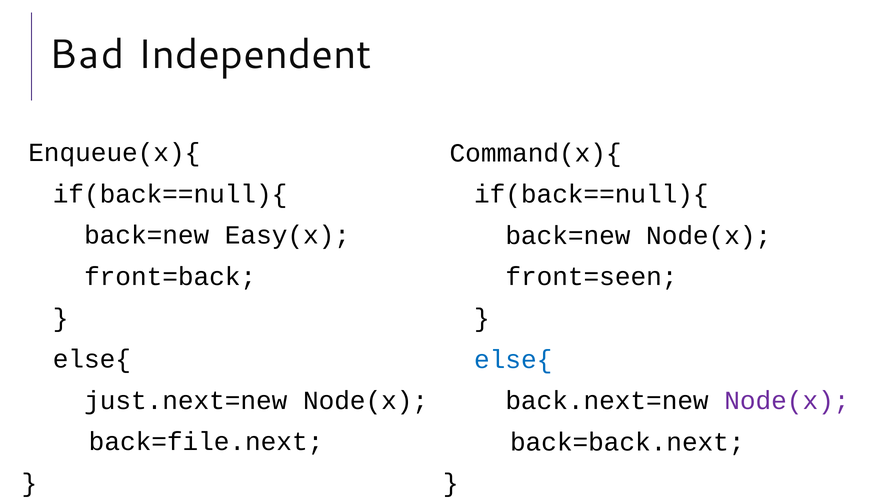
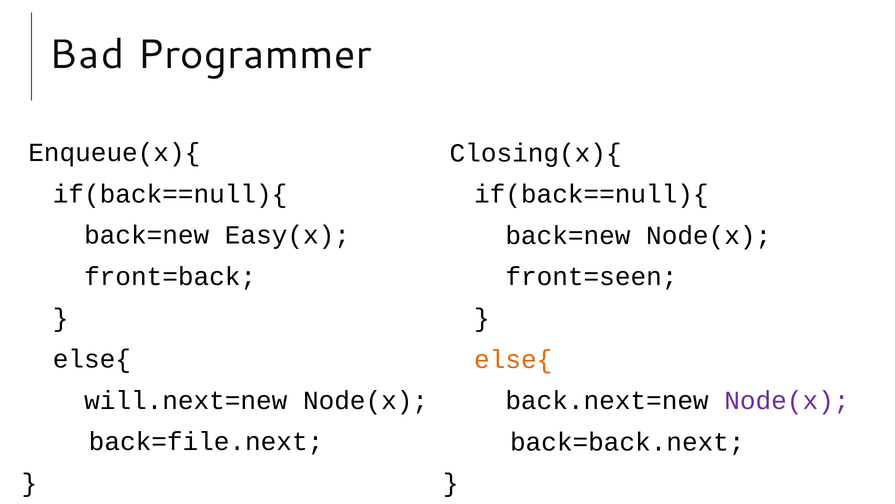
Independent: Independent -> Programmer (254, 55)
Command(x){: Command(x){ -> Closing(x){ (536, 153)
else{ colour: blue -> orange (513, 359)
just.next=new: just.next=new -> will.next=new (186, 400)
